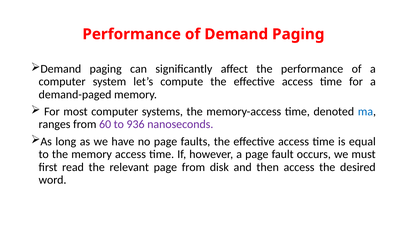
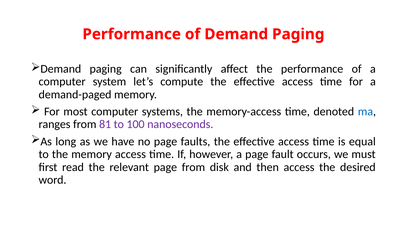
60: 60 -> 81 (105, 124)
936: 936 -> 100 (136, 124)
